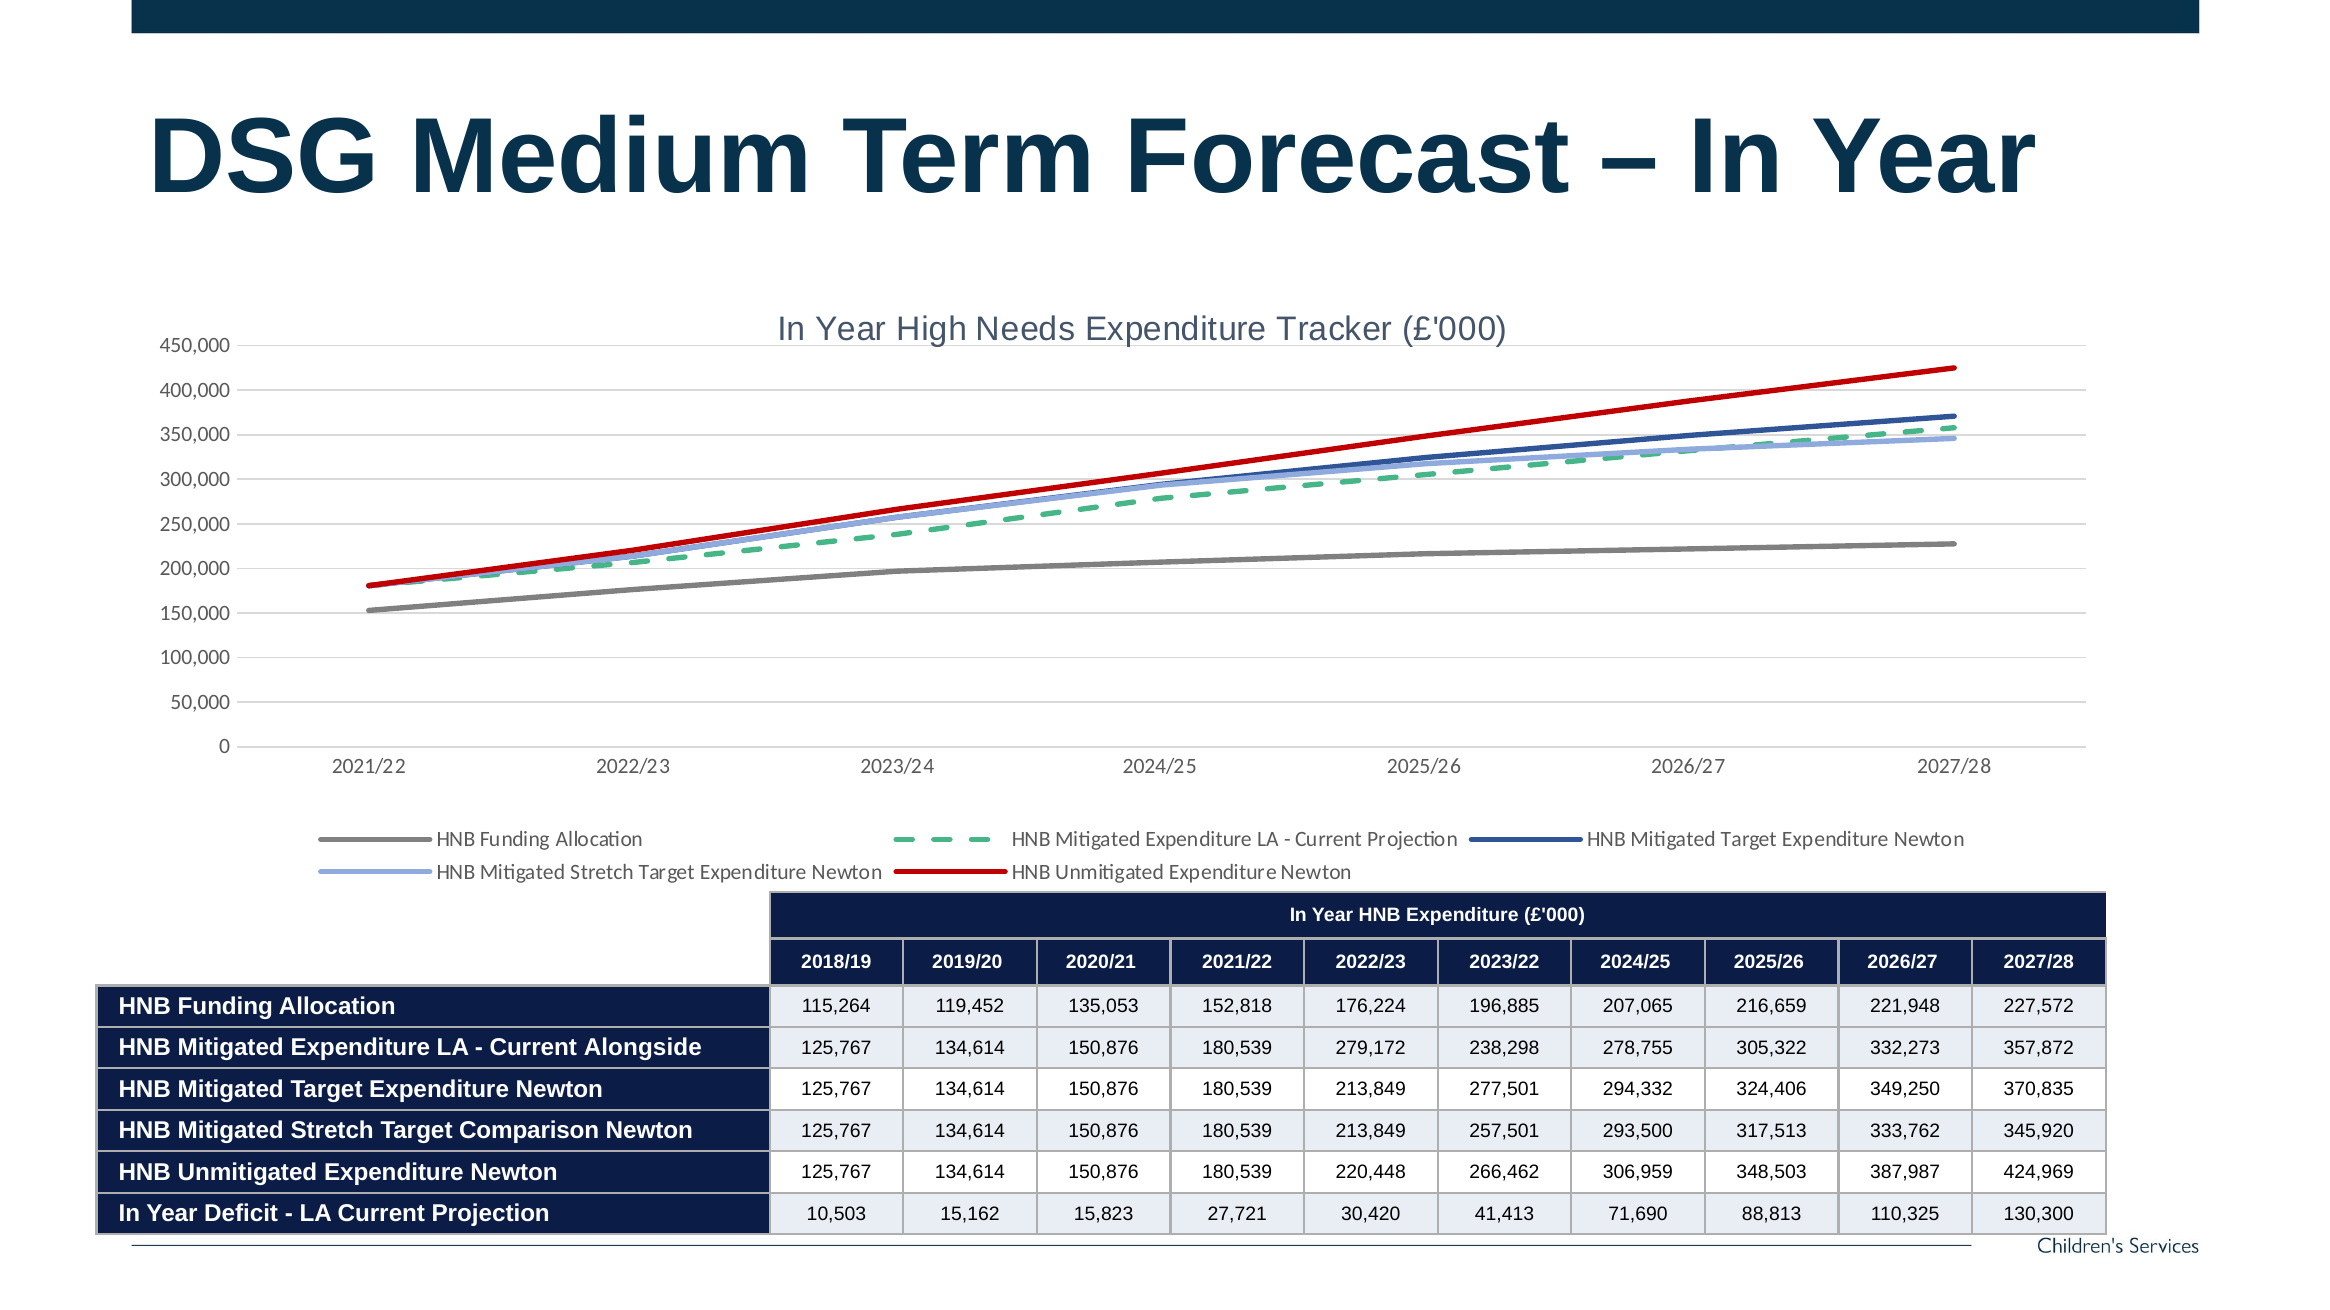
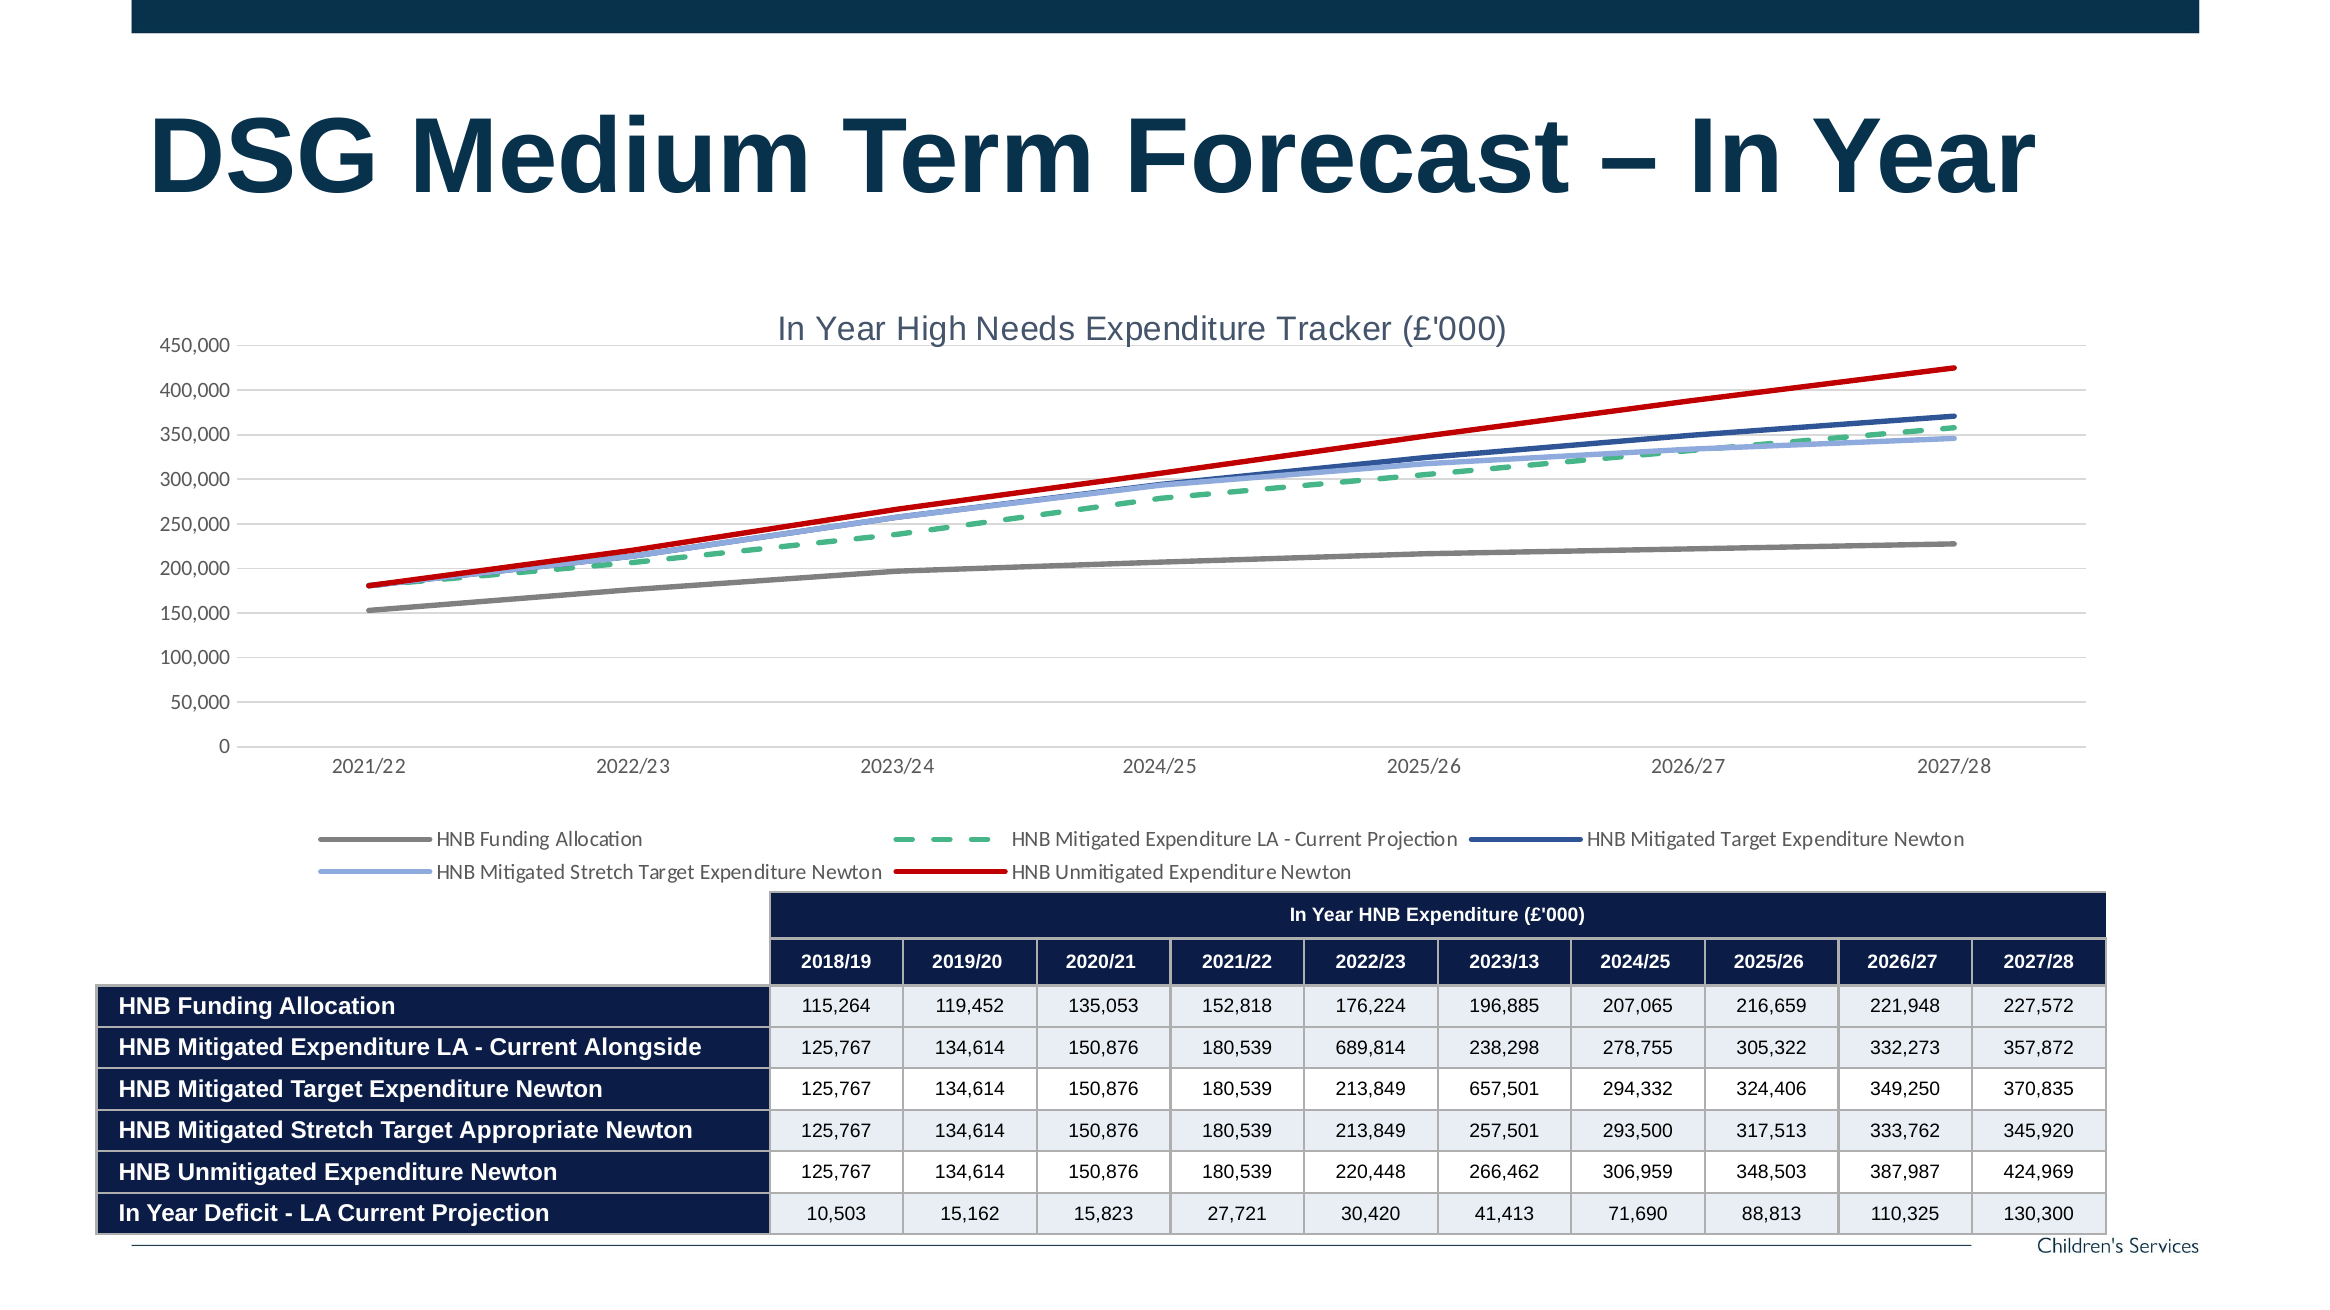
2023/22: 2023/22 -> 2023/13 (1504, 963)
279,172: 279,172 -> 689,814 (1371, 1049)
277,501: 277,501 -> 657,501 (1504, 1090)
Comparison: Comparison -> Appropriate (529, 1131)
